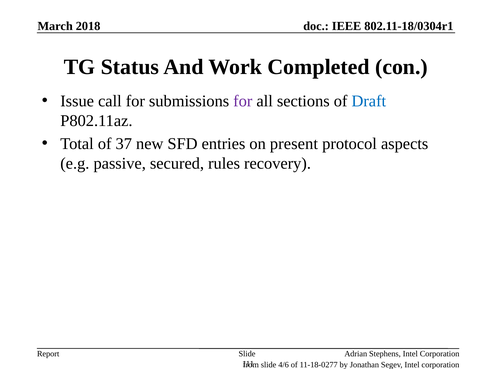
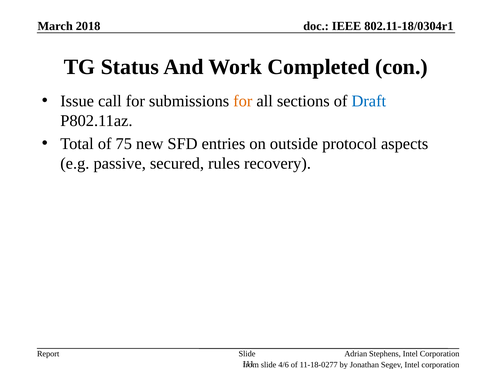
for colour: purple -> orange (243, 101)
37: 37 -> 75 (124, 144)
present: present -> outside (294, 144)
